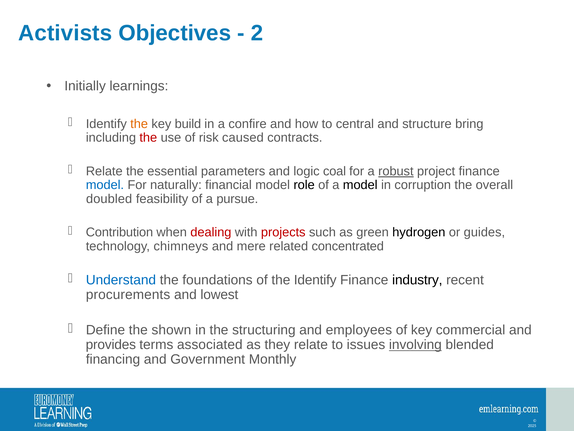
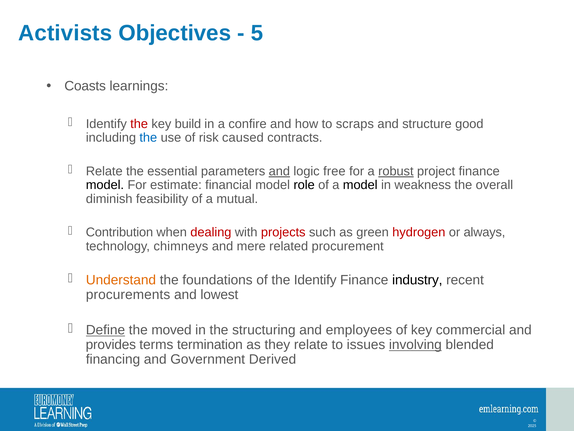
2: 2 -> 5 (257, 33)
Initially: Initially -> Coasts (85, 86)
the colour: orange -> red (139, 124)
central: central -> scraps (355, 124)
bring: bring -> good (469, 124)
the colour: red -> blue (148, 138)
and underline: none -> present (279, 171)
coal: coal -> free (334, 171)
model colour: blue -> black (105, 185)
naturally: naturally -> estimate (176, 185)
corruption: corruption -> weakness (423, 185)
doubled: doubled -> diminish (109, 199)
pursue: pursue -> mutual (237, 199)
hydrogen colour: black -> red (419, 232)
guides: guides -> always (484, 232)
concentrated: concentrated -> procurement (348, 246)
Understand colour: blue -> orange (121, 280)
Define underline: none -> present (105, 330)
shown: shown -> moved (172, 330)
associated: associated -> termination (210, 344)
Monthly: Monthly -> Derived (273, 359)
